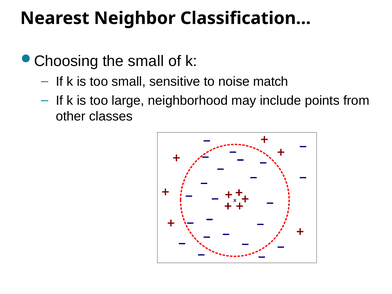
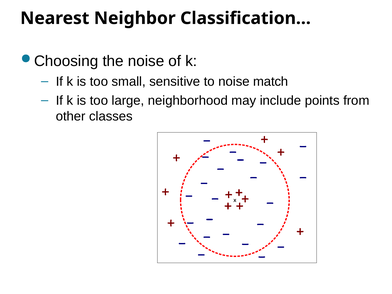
the small: small -> noise (146, 61)
